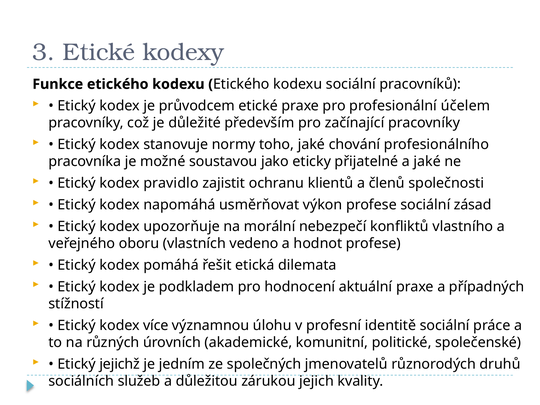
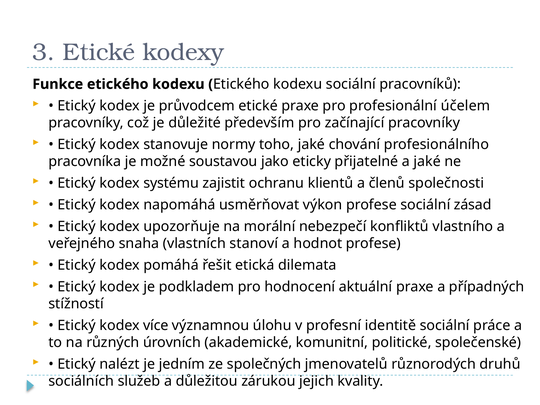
pravidlo: pravidlo -> systému (171, 183)
oboru: oboru -> snaha (139, 243)
vedeno: vedeno -> stanoví (254, 243)
jejichž: jejichž -> nalézt (120, 364)
